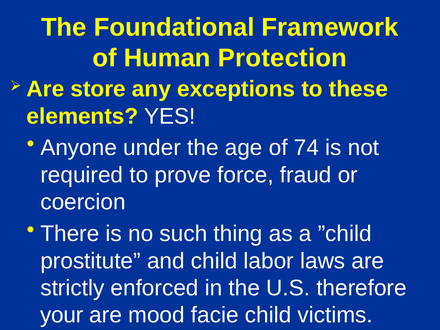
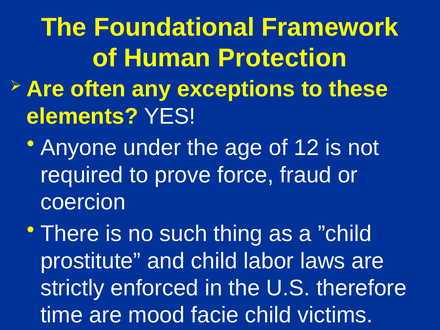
store: store -> often (98, 89)
74: 74 -> 12 (306, 148)
your: your -> time (62, 315)
